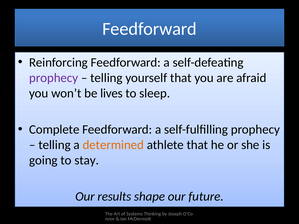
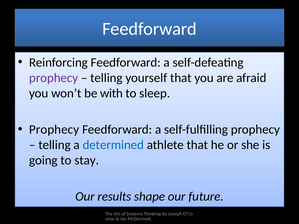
lives: lives -> with (112, 93)
Complete: Complete -> Prophecy (54, 130)
determined colour: orange -> blue (113, 145)
